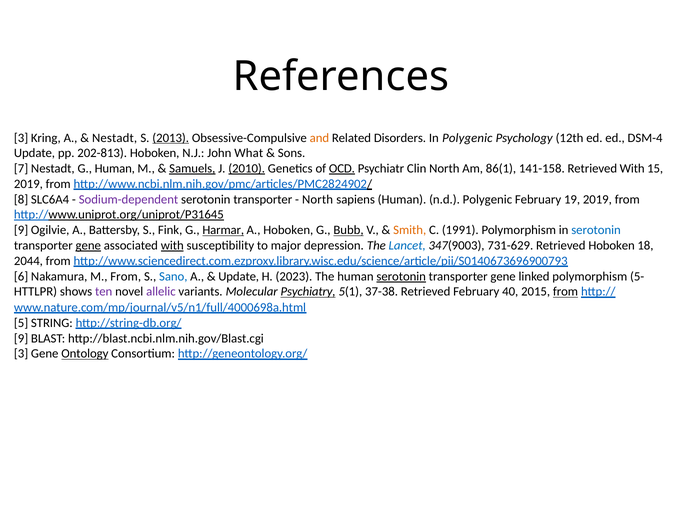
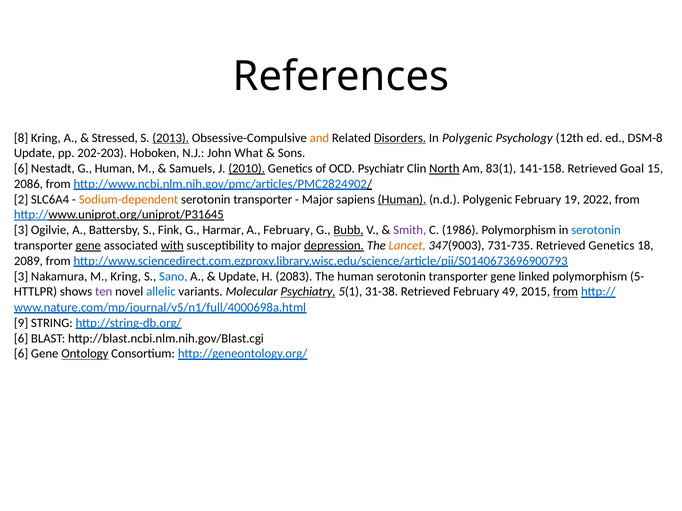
3: 3 -> 8 (21, 138)
Nestadt: Nestadt -> Stressed (115, 138)
Disorders underline: none -> present (400, 138)
DSM-4: DSM-4 -> DSM-8 (645, 138)
202-813: 202-813 -> 202-203 (102, 153)
7: 7 -> 6 (21, 169)
Samuels underline: present -> none (192, 169)
OCD underline: present -> none (342, 169)
North underline: none -> present (444, 169)
86(1: 86(1 -> 83(1 (501, 169)
Retrieved With: With -> Goal (632, 169)
2019: 2019 -> 2086 (28, 184)
8: 8 -> 2 (21, 200)
Sodium-dependent colour: purple -> orange (129, 200)
North: North -> Major (318, 200)
Human underline: none -> present (402, 200)
19 2019: 2019 -> 2022 (597, 200)
9: 9 -> 3 (21, 230)
Harmar underline: present -> none (223, 230)
A Hoboken: Hoboken -> February (288, 230)
Smith colour: orange -> purple (410, 230)
1991: 1991 -> 1986 (460, 230)
depression underline: none -> present (334, 246)
Lancet colour: blue -> orange (407, 246)
731-629: 731-629 -> 731-735 (510, 246)
Retrieved Hoboken: Hoboken -> Genetics (611, 246)
2044: 2044 -> 2089 (28, 261)
6: 6 -> 3 (21, 277)
M From: From -> Kring (126, 277)
2023: 2023 -> 2083 (294, 277)
serotonin underline: present -> none (401, 277)
allelic colour: purple -> blue (161, 292)
37-38: 37-38 -> 31-38 (382, 292)
40: 40 -> 49 (510, 292)
5: 5 -> 9 (21, 323)
9: 9 -> 6 (21, 339)
3: 3 -> 6 (21, 354)
